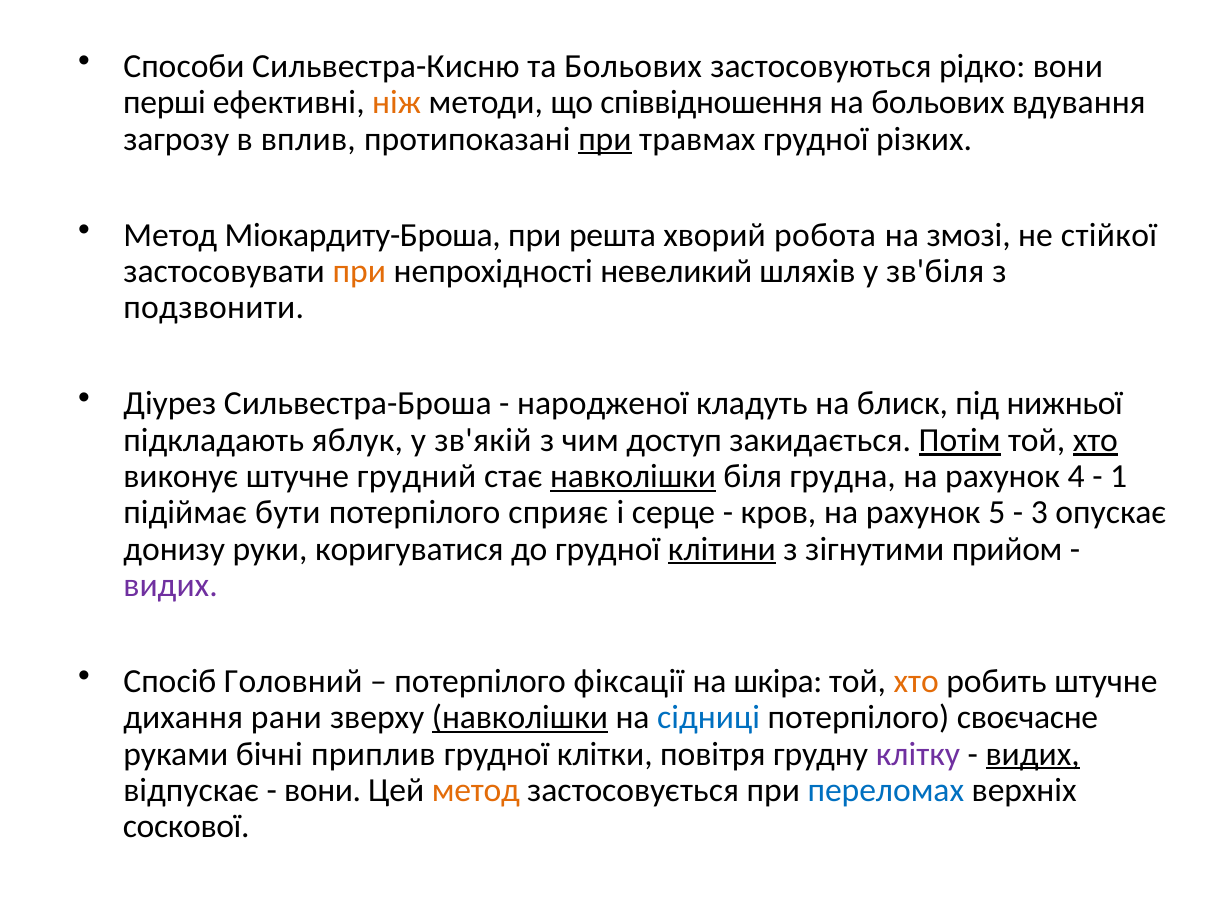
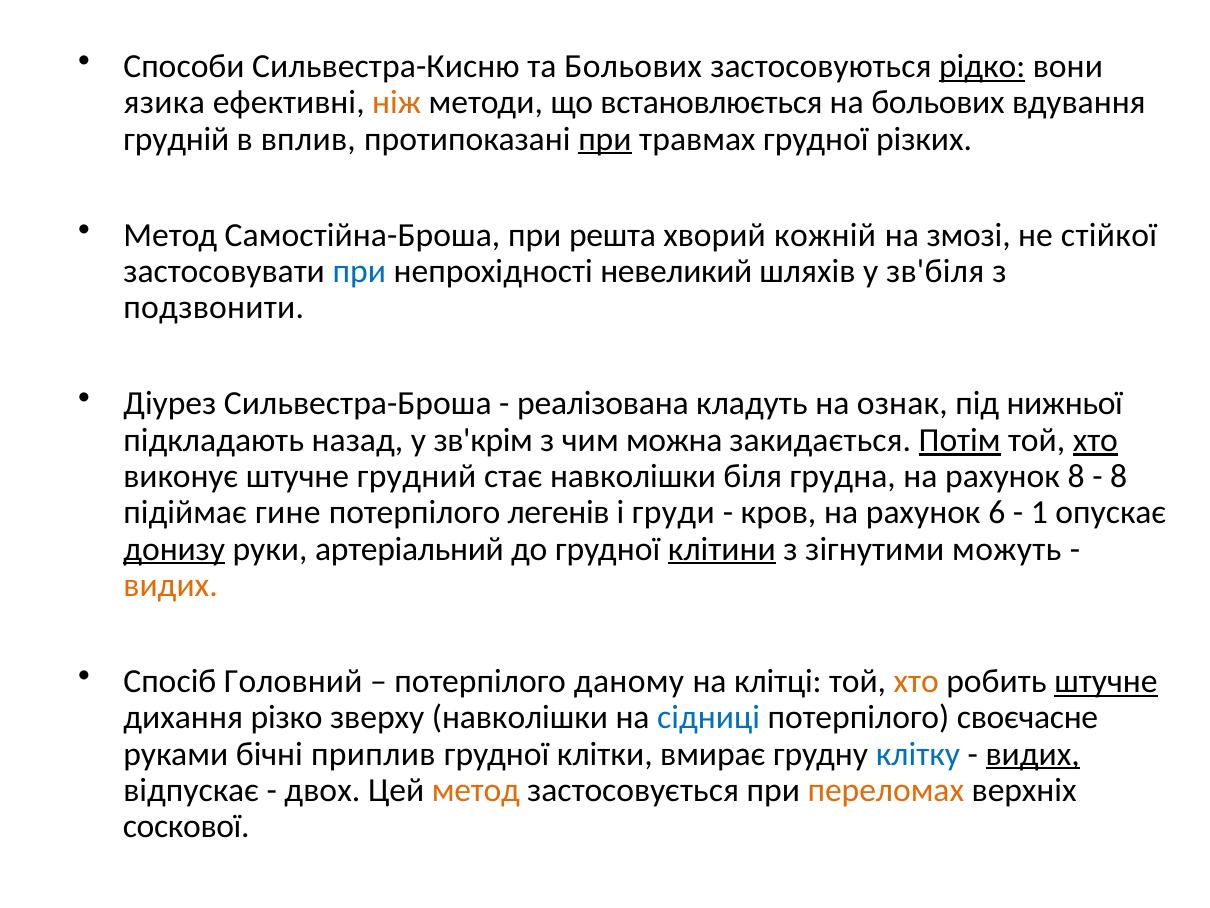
рідко underline: none -> present (982, 66)
перші: перші -> язика (164, 103)
співвідношення: співвідношення -> встановлюється (712, 103)
загрозу: загрозу -> грудній (176, 139)
Міокардиту-Броша: Міокардиту-Броша -> Самостійна-Броша (363, 235)
робота: робота -> кожній (825, 235)
при colour: orange -> blue (359, 271)
народженої: народженої -> реалізована (603, 403)
блиск: блиск -> ознак (902, 403)
яблук: яблук -> назад (357, 440)
зв'якій: зв'якій -> зв'крім (483, 440)
доступ: доступ -> можна (674, 440)
навколішки underline: present -> none (633, 476)
рахунок 4: 4 -> 8 (1076, 476)
1: 1 -> 8 (1119, 476)
бути: бути -> гине (288, 512)
сприяє: сприяє -> легенів (559, 512)
серце: серце -> груди (673, 512)
5: 5 -> 6 (997, 512)
3: 3 -> 1 (1039, 512)
донизу underline: none -> present (174, 549)
коригуватися: коригуватися -> артеріальний (409, 549)
прийом: прийом -> можуть (1007, 549)
видих colour: purple -> orange (171, 585)
фіксації: фіксації -> даному (629, 681)
шкіра: шкіра -> клітці (778, 681)
штучне underline: none -> present (1106, 681)
рани: рани -> різко (287, 717)
навколішки underline: present -> none (520, 717)
повітря: повітря -> вмирає (713, 754)
клітку colour: purple -> blue (918, 754)
вони: вони -> двох (322, 790)
переломах colour: blue -> orange (886, 790)
